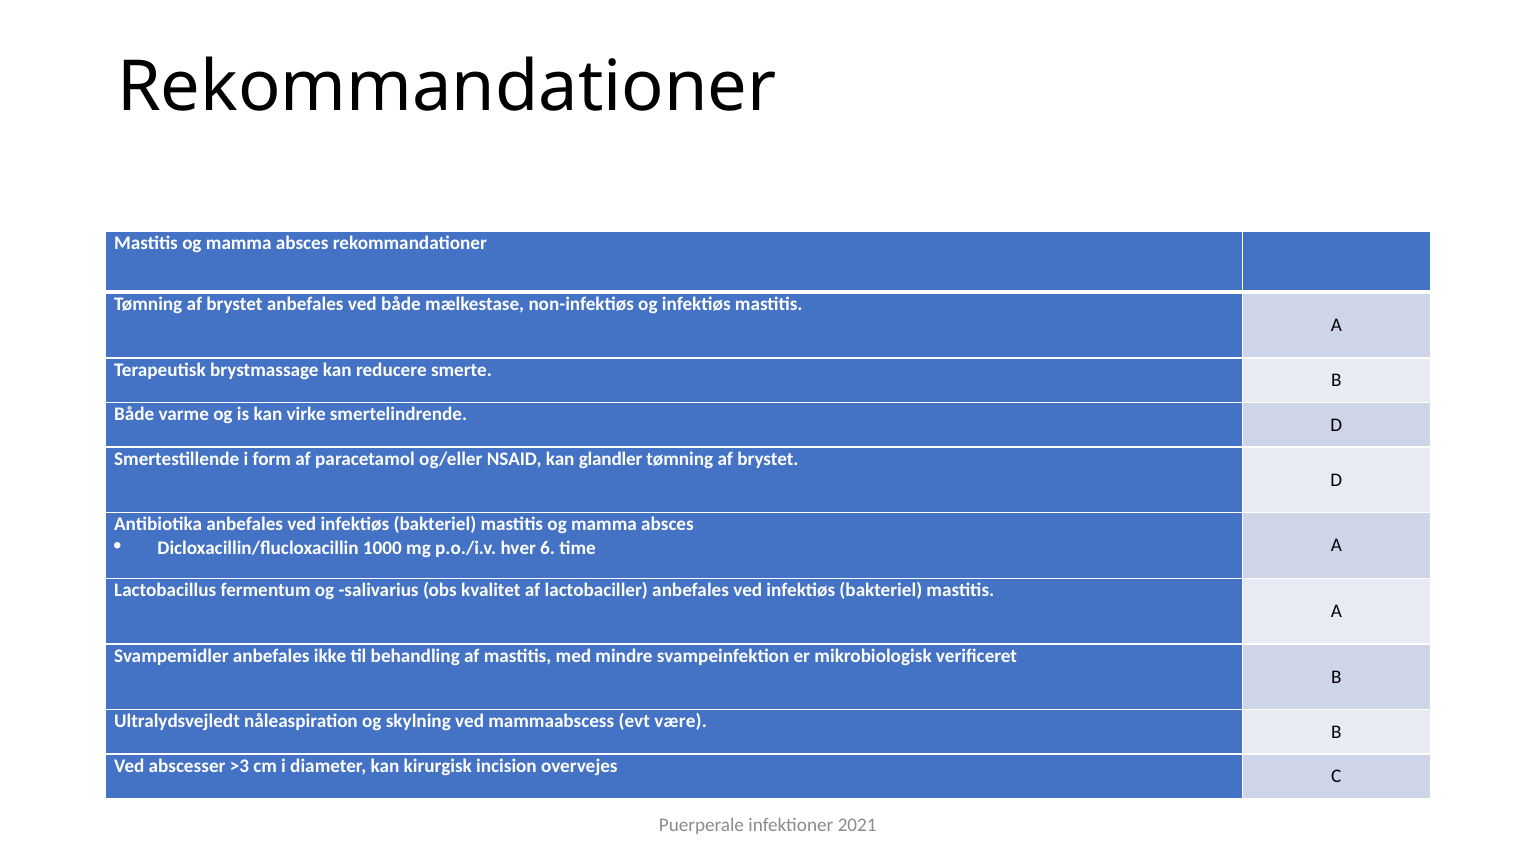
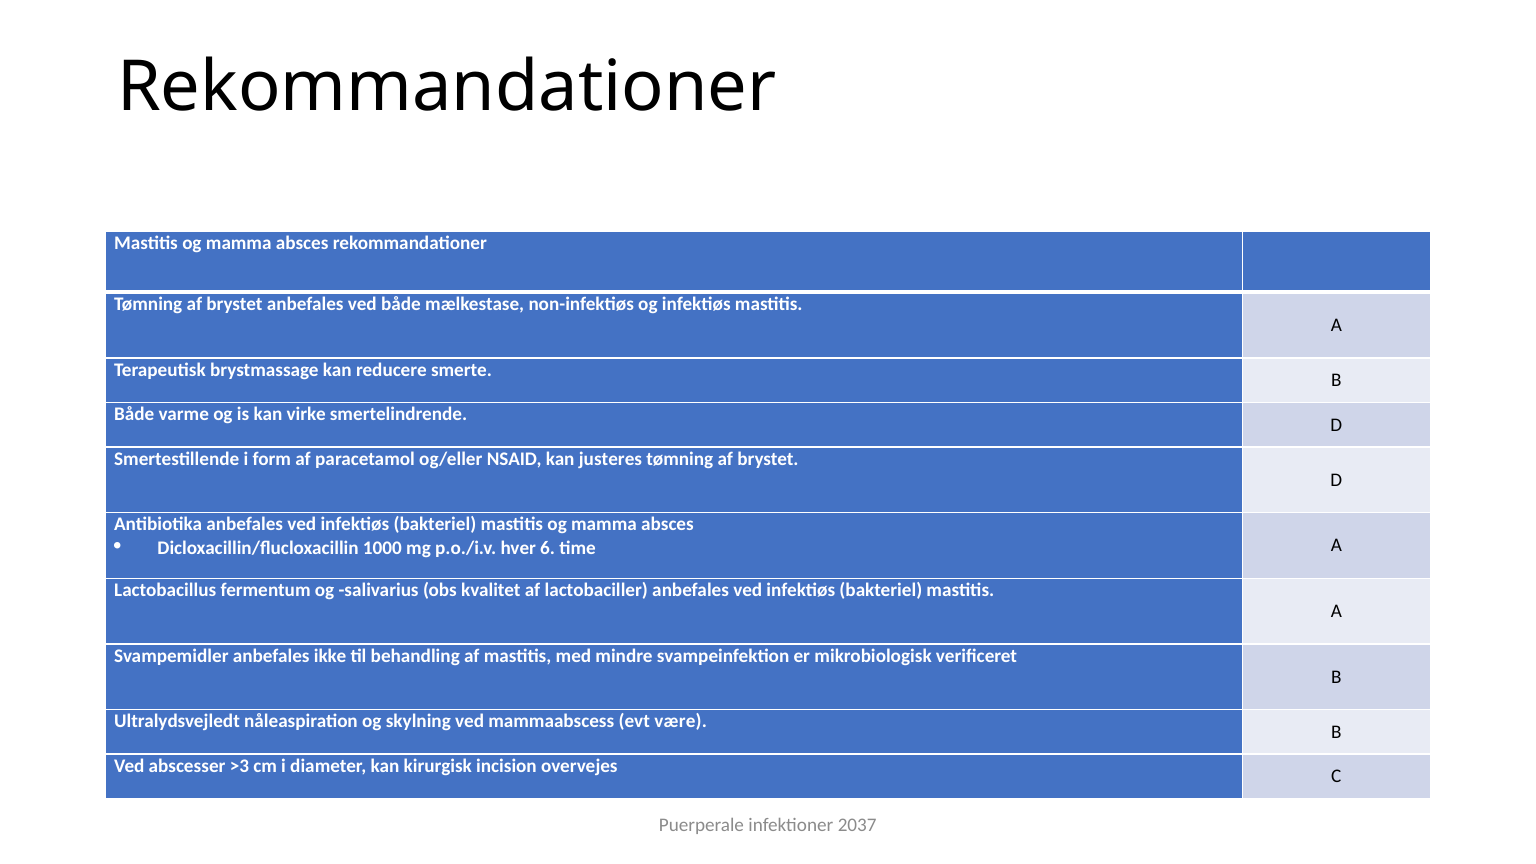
glandler: glandler -> justeres (610, 459)
2021: 2021 -> 2037 (857, 825)
